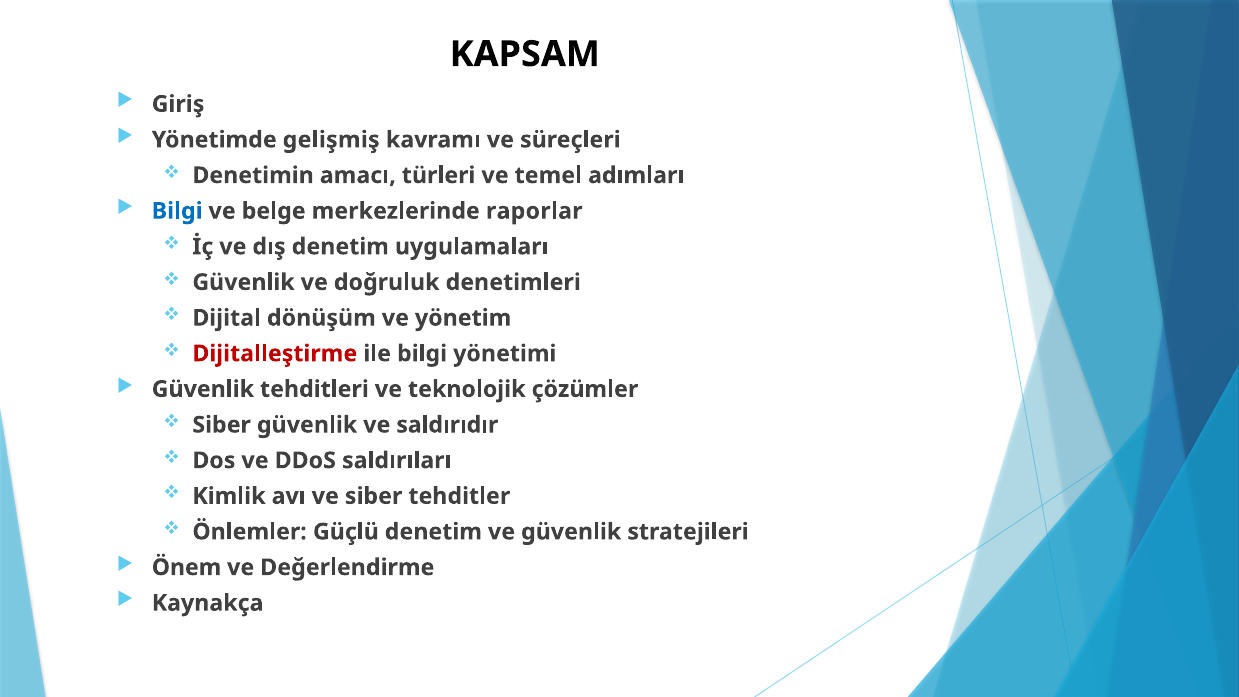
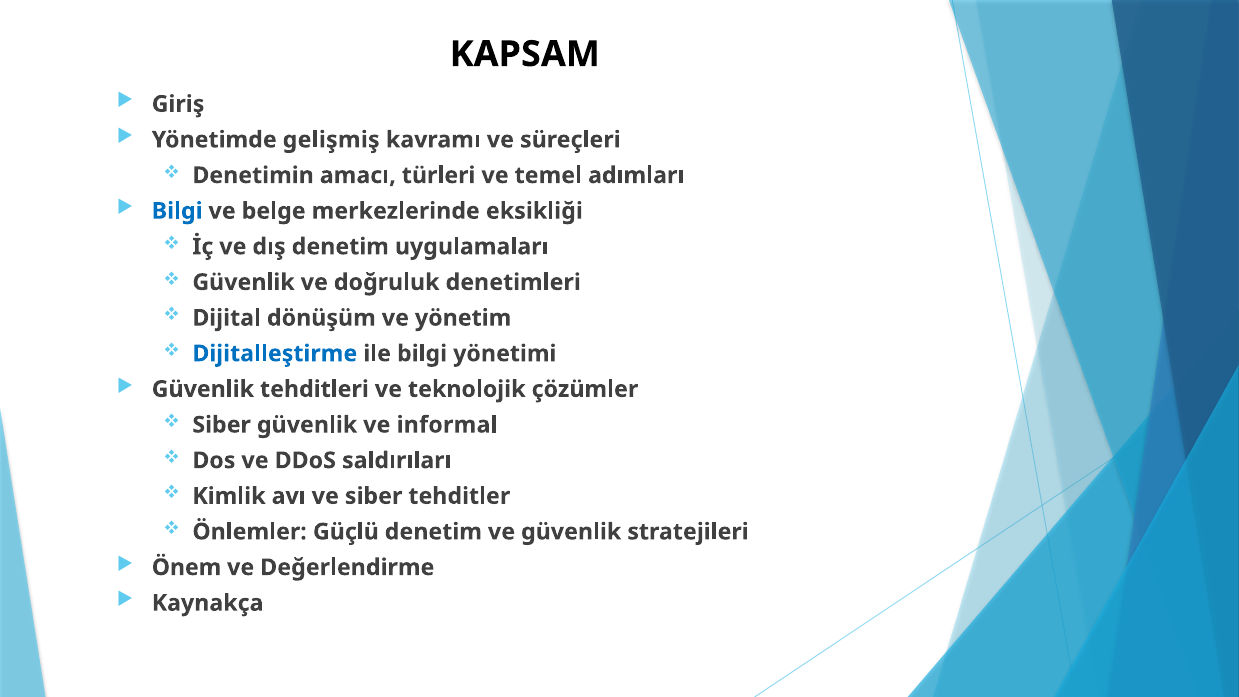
raporlar: raporlar -> eksikliği (534, 211)
Dijitalleştirme colour: red -> blue (275, 354)
saldırıdır: saldırıdır -> informal (447, 425)
